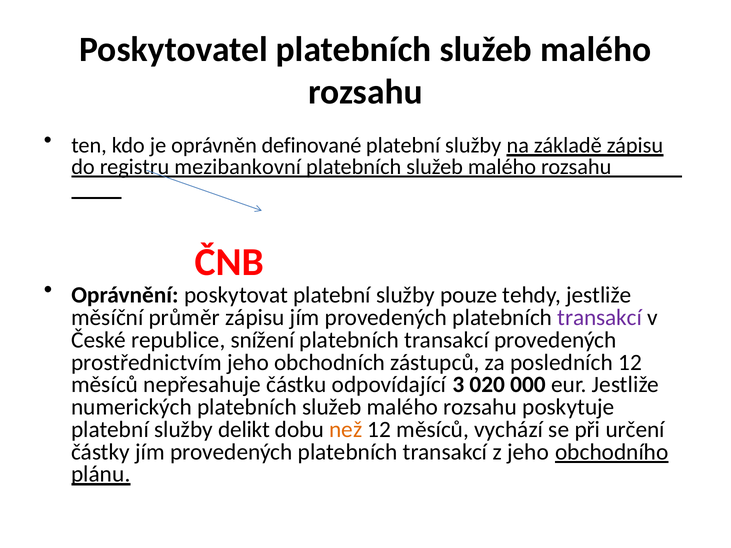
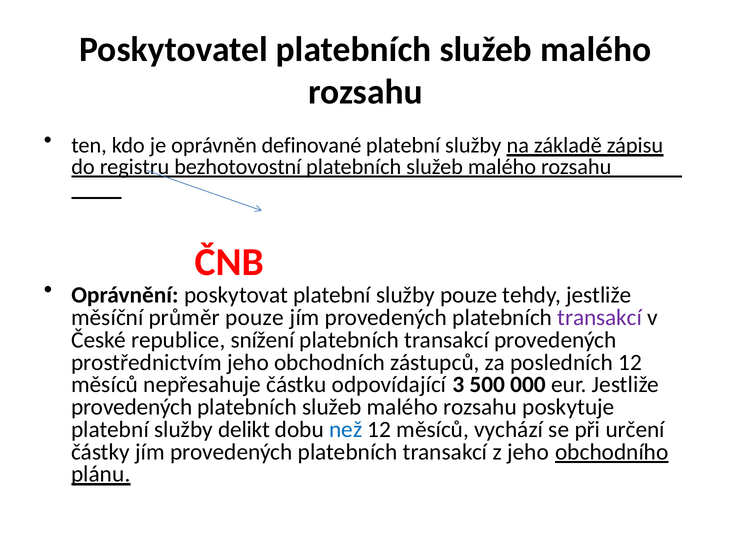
mezibankovní: mezibankovní -> bezhotovostní (238, 167)
průměr zápisu: zápisu -> pouze (255, 318)
020: 020 -> 500 (487, 385)
numerických: numerických -> provedených (132, 407)
než colour: orange -> blue (346, 430)
